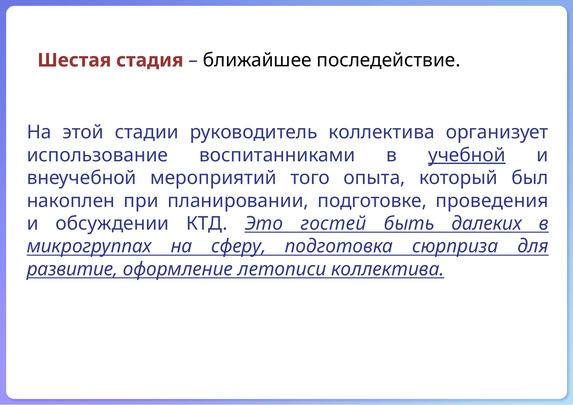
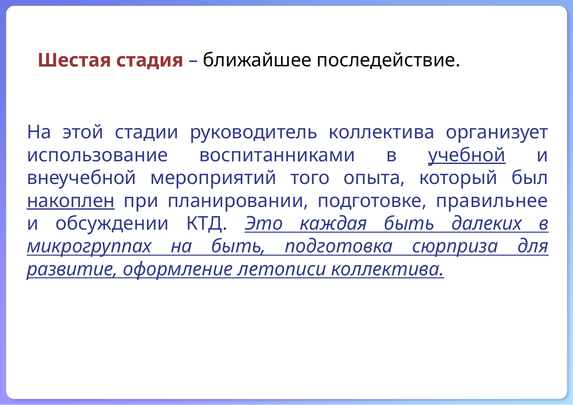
накоплен underline: none -> present (71, 201)
проведения: проведения -> правильнее (492, 201)
гостей: гостей -> каждая (334, 224)
на сферу: сферу -> быть (239, 247)
